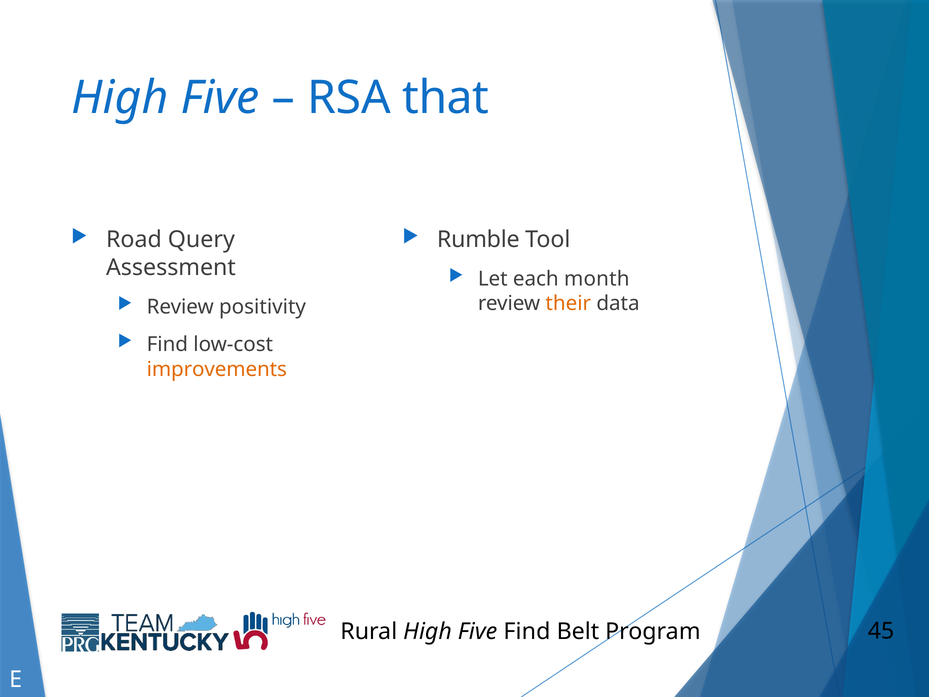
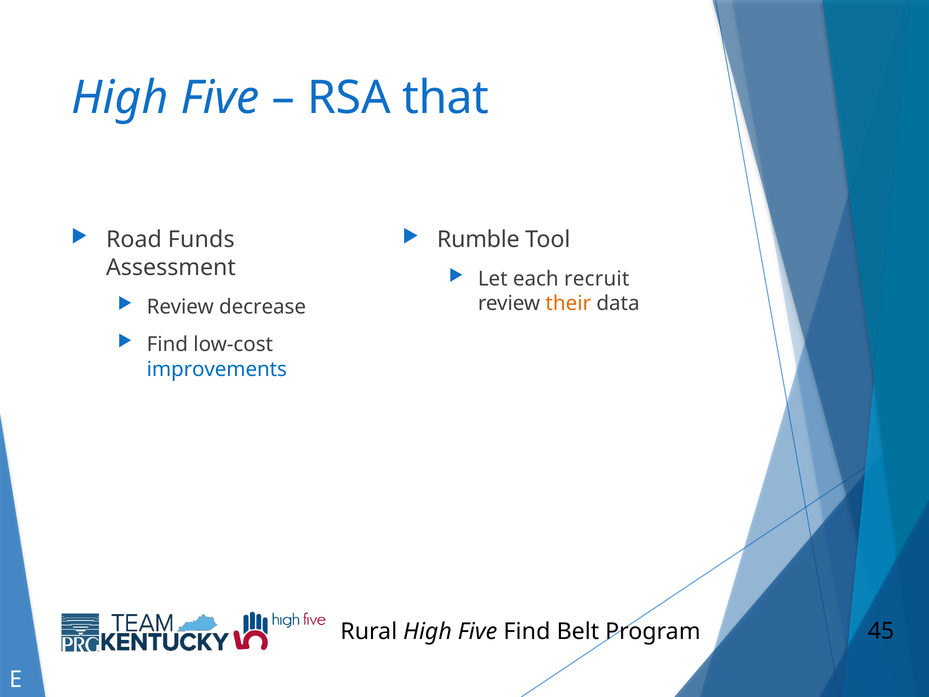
Query: Query -> Funds (201, 240)
month: month -> recruit (597, 279)
positivity: positivity -> decrease (263, 307)
improvements colour: orange -> blue (217, 369)
